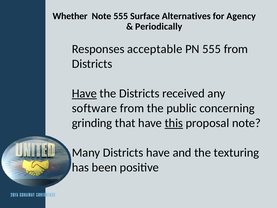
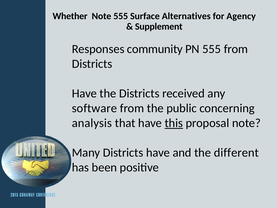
Periodically: Periodically -> Supplement (159, 27)
acceptable: acceptable -> community (155, 49)
Have underline: present -> none (84, 93)
grinding: grinding -> analysis (92, 123)
texturing: texturing -> different (236, 152)
